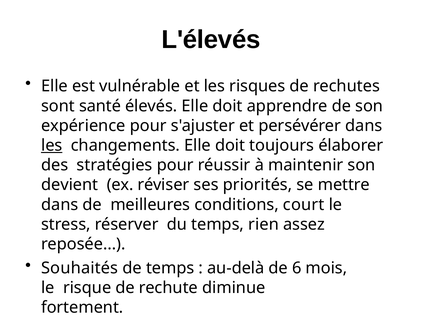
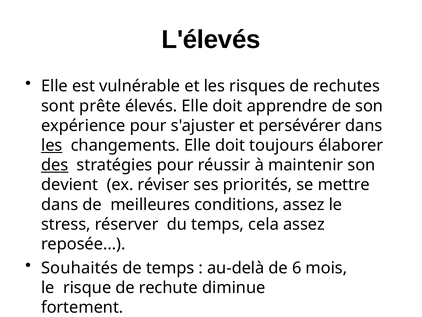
santé: santé -> prête (100, 106)
des underline: none -> present (55, 165)
conditions court: court -> assez (304, 204)
rien: rien -> cela (264, 224)
